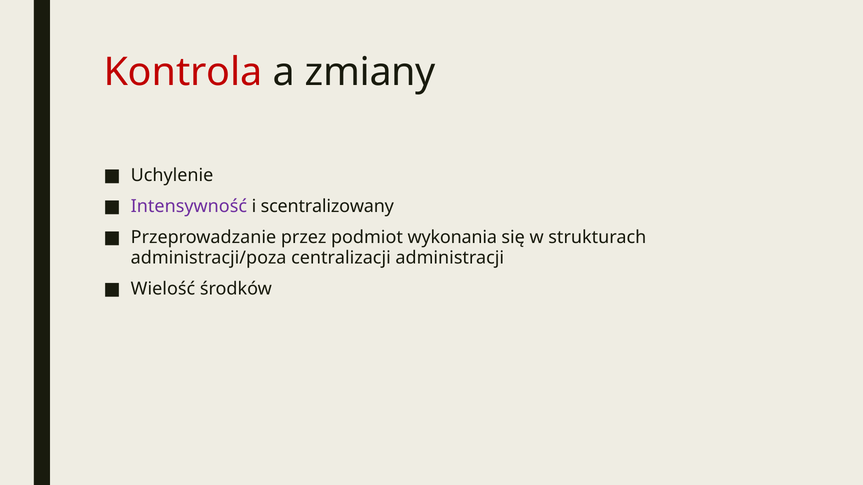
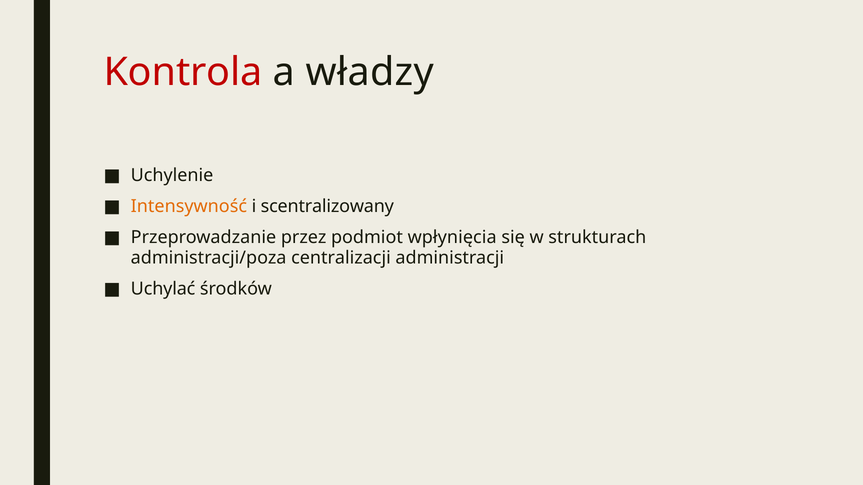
zmiany: zmiany -> władzy (370, 73)
Intensywność colour: purple -> orange (189, 206)
wykonania: wykonania -> wpłynięcia (452, 238)
Wielość: Wielość -> Uchylać (163, 289)
